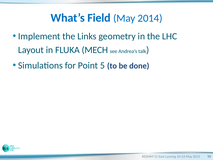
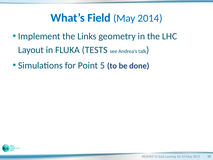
MECH: MECH -> TESTS (95, 50)
